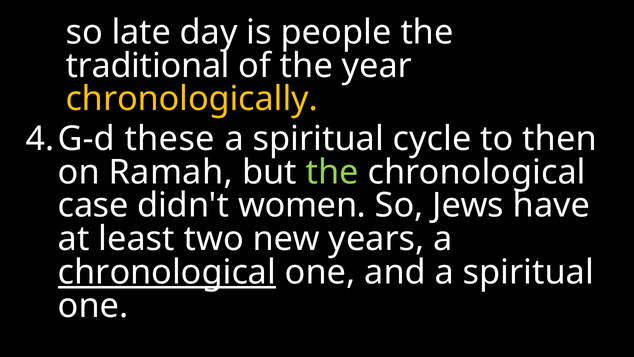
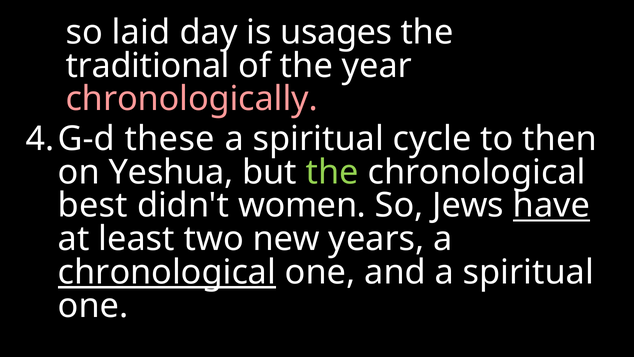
late: late -> laid (141, 32)
people: people -> usages (336, 32)
chronologically colour: yellow -> pink (192, 99)
Ramah: Ramah -> Yeshua (171, 172)
case: case -> best (93, 205)
have underline: none -> present (551, 205)
